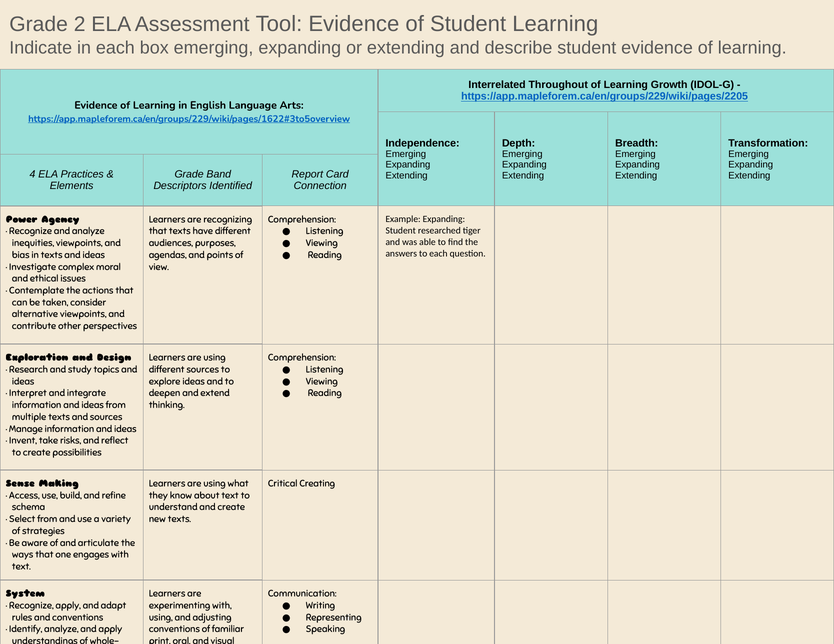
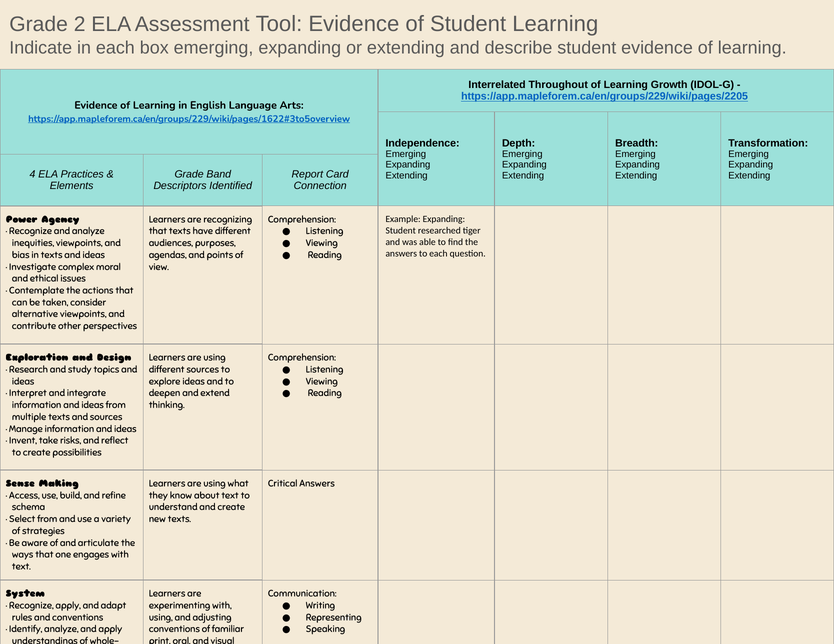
Critical Creating: Creating -> Answers (317, 484)
